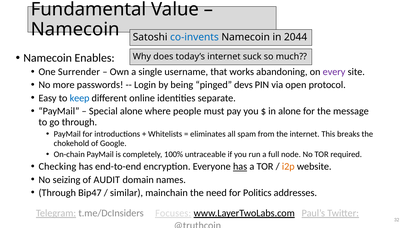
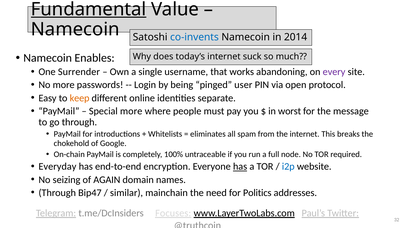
Fundamental underline: none -> present (89, 9)
2044: 2044 -> 2014 (296, 37)
devs: devs -> user (243, 85)
keep colour: blue -> orange (80, 98)
Special alone: alone -> more (131, 111)
in alone: alone -> worst (290, 111)
Checking: Checking -> Everyday (57, 166)
i2p colour: orange -> blue (288, 166)
AUDIT: AUDIT -> AGAIN (107, 180)
